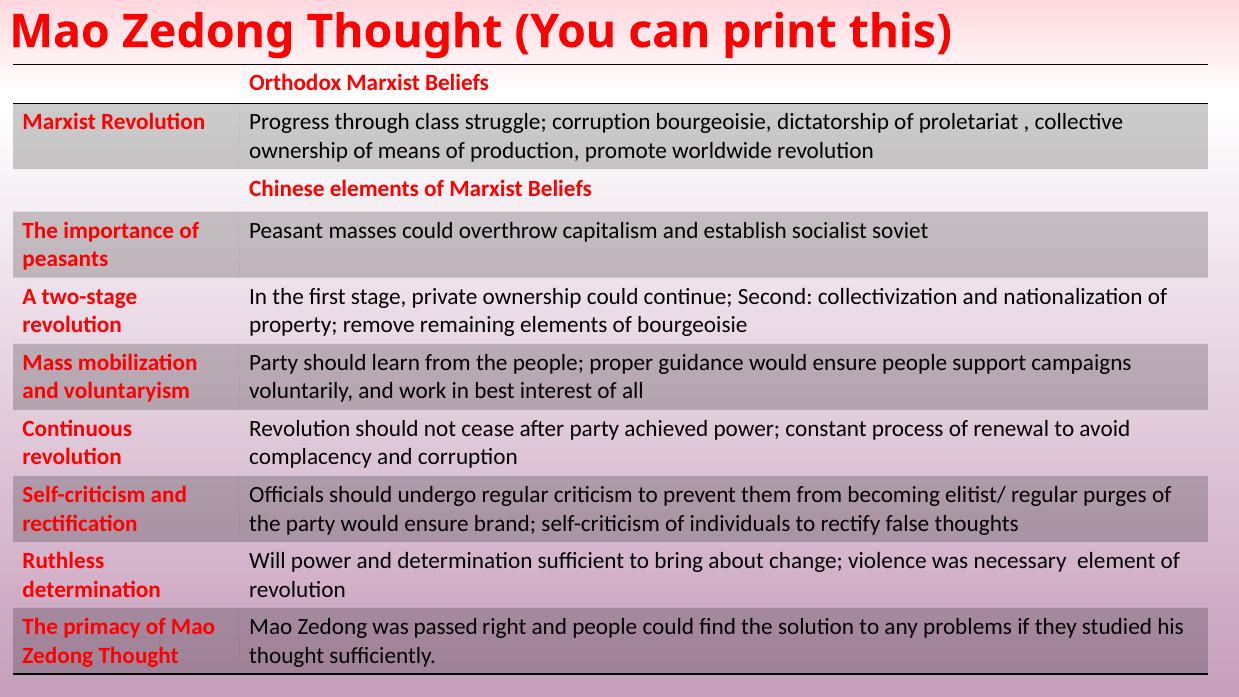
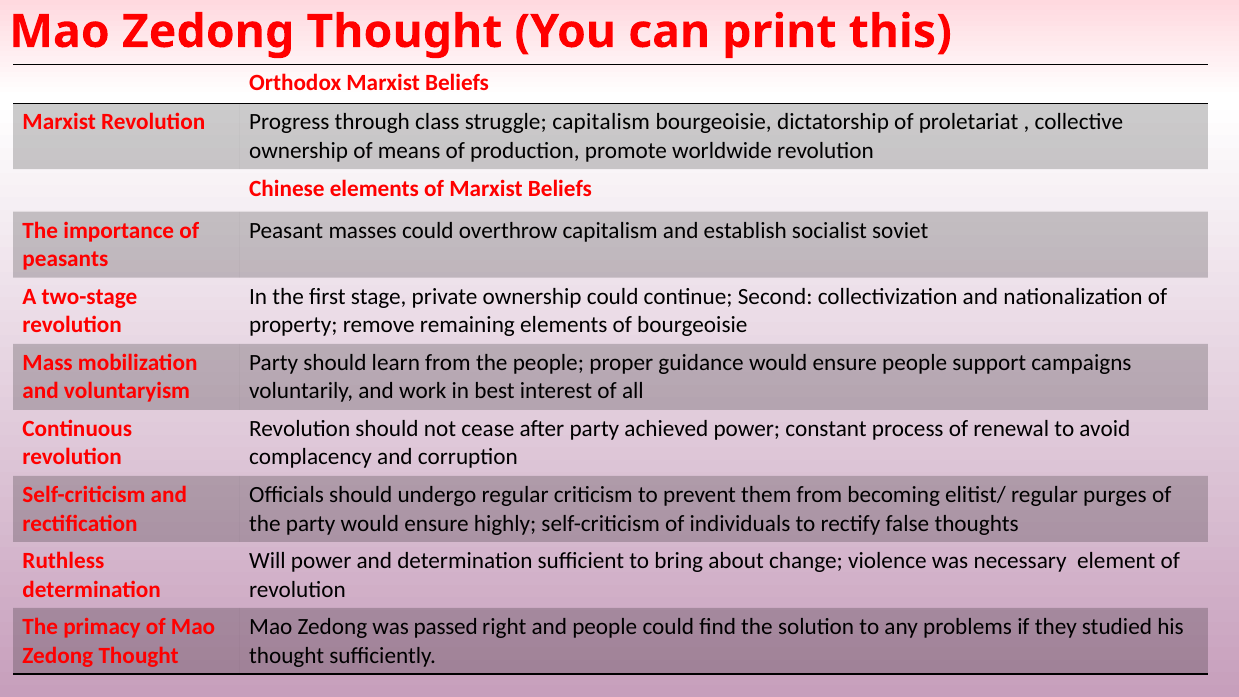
struggle corruption: corruption -> capitalism (601, 122)
brand: brand -> highly (505, 523)
